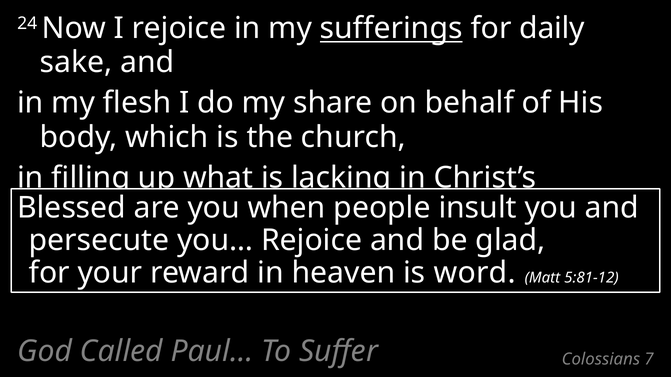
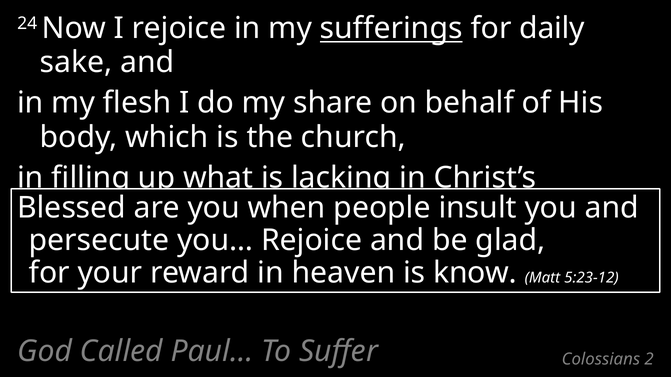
word: word -> know (475, 273)
5:81-12: 5:81-12 -> 5:23-12 (591, 278)
7: 7 -> 2 (649, 360)
